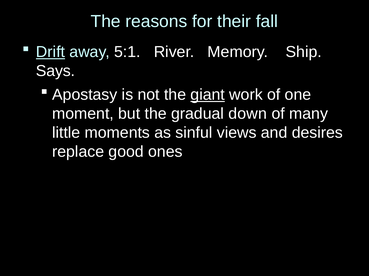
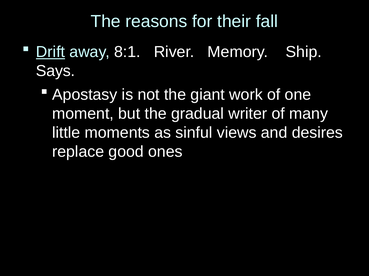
5:1: 5:1 -> 8:1 (127, 52)
giant underline: present -> none (208, 95)
down: down -> writer (248, 114)
